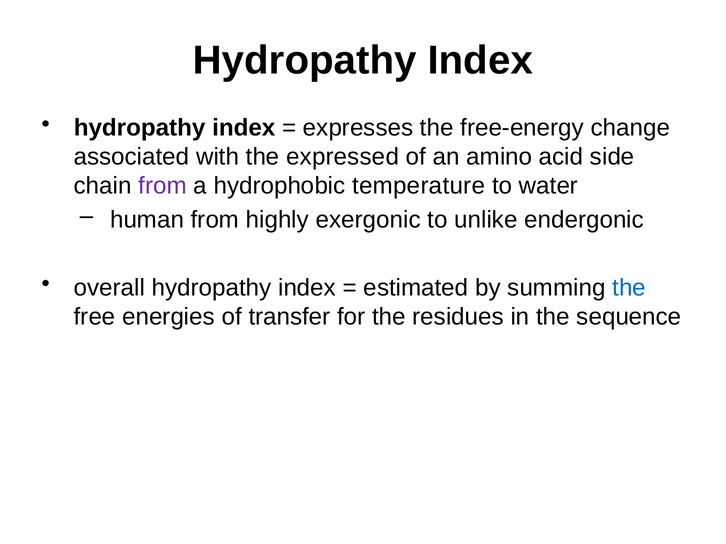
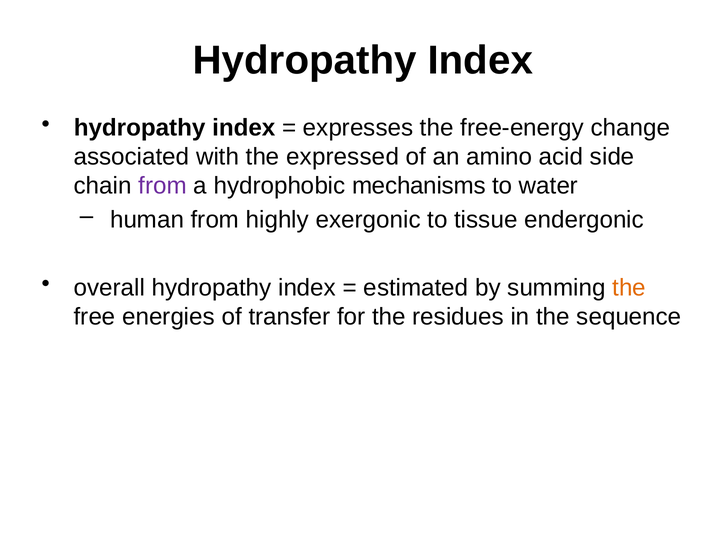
temperature: temperature -> mechanisms (419, 186)
unlike: unlike -> tissue (486, 220)
the colour: blue -> orange (629, 288)
